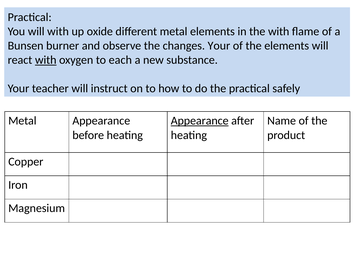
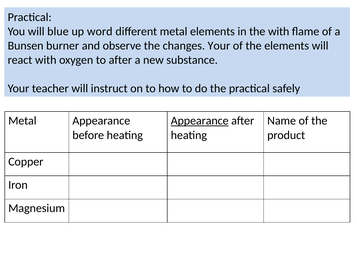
will with: with -> blue (58, 31)
oxide: oxide -> word (100, 31)
with underline: present -> none (46, 60)
to each: each -> after (120, 60)
